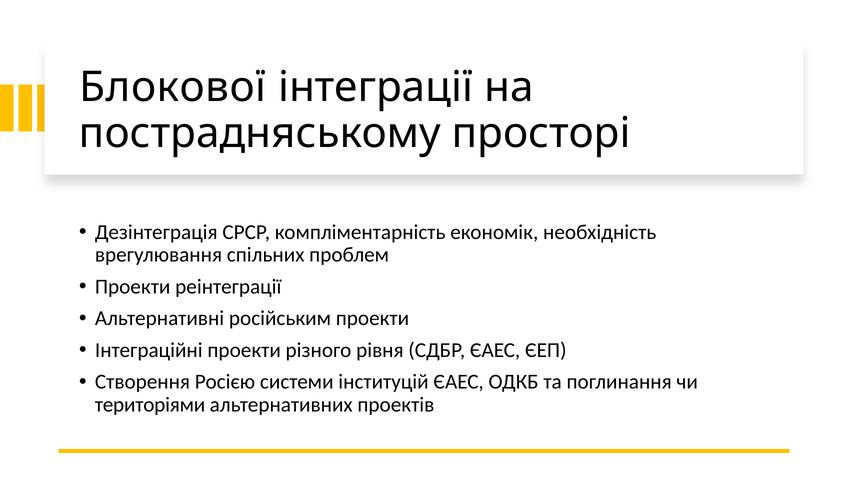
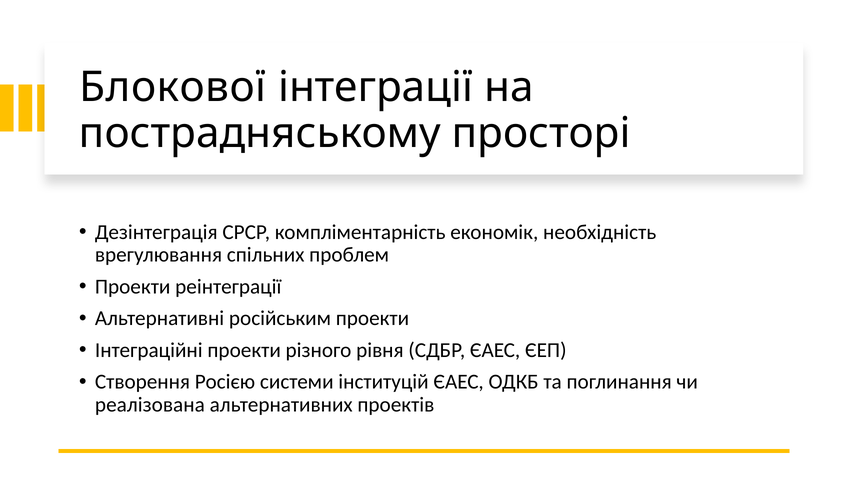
територіями: територіями -> реалізована (150, 405)
